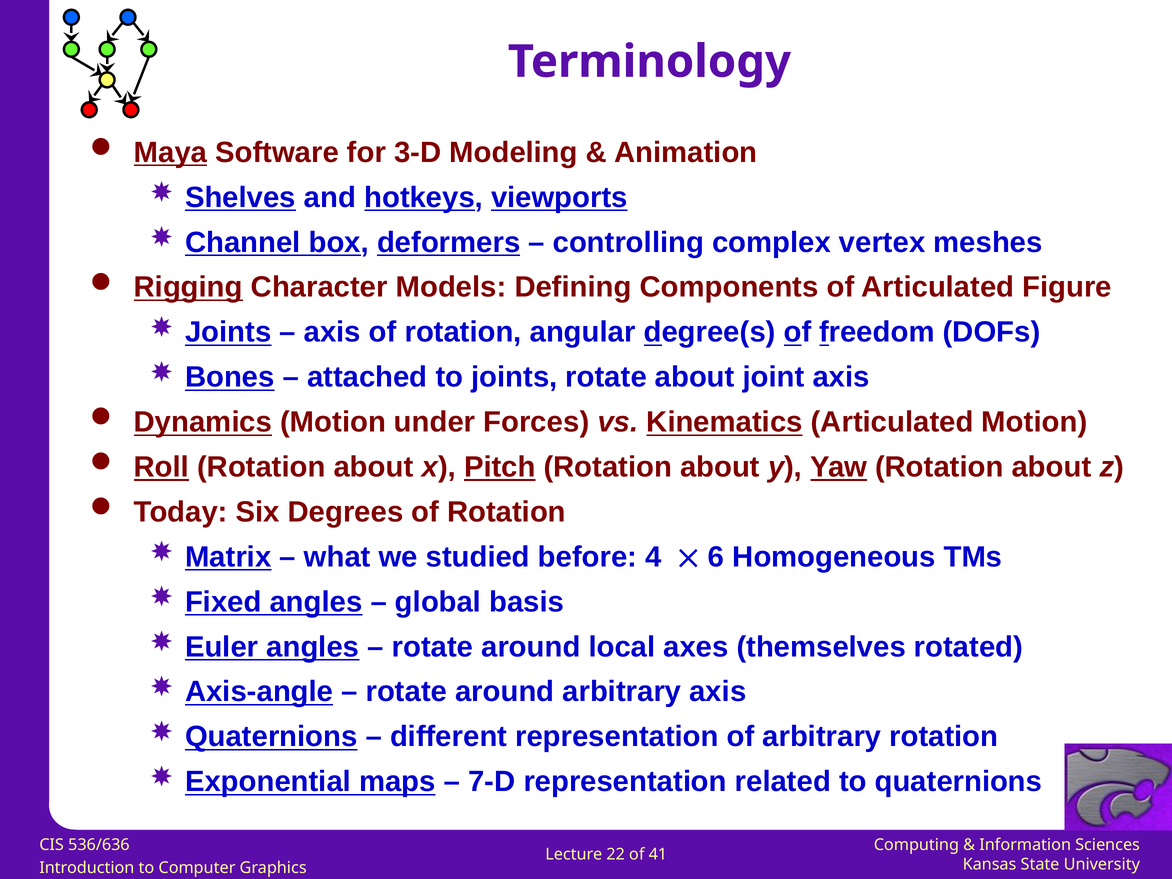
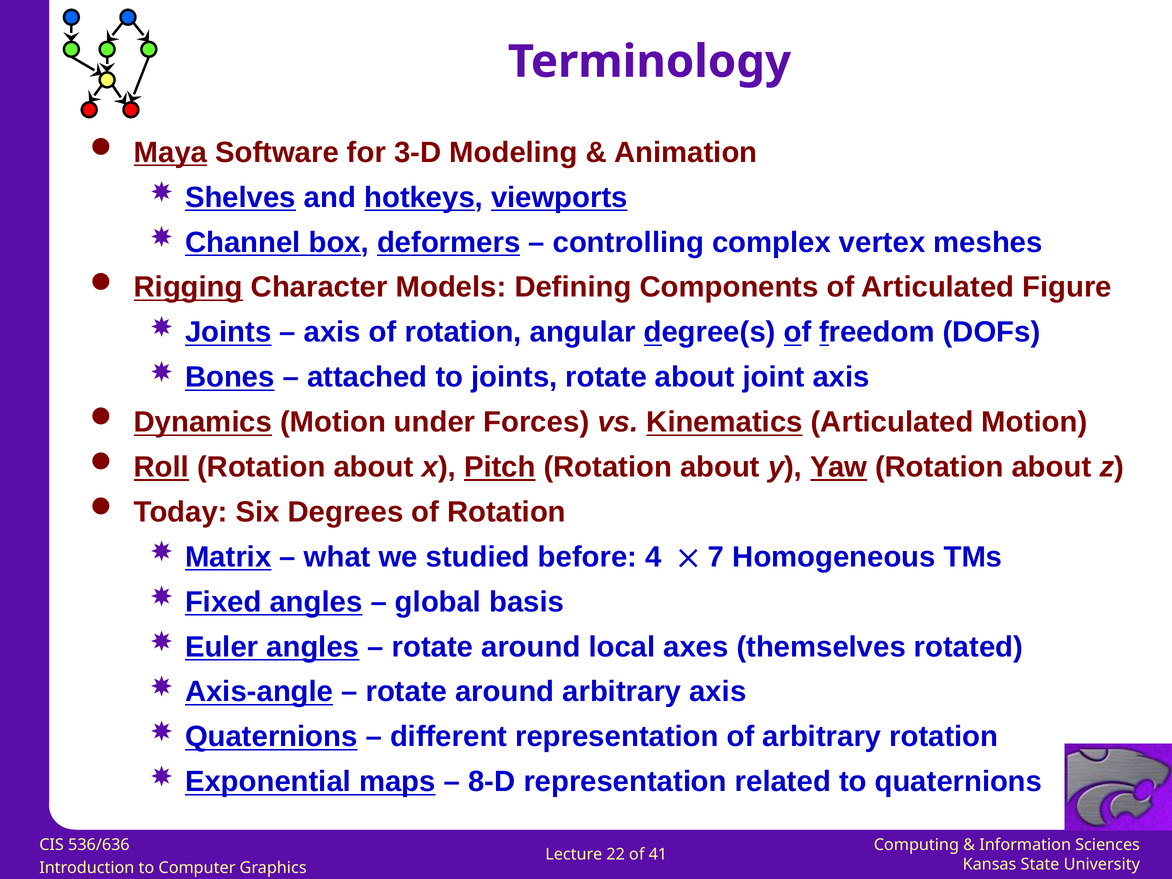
6: 6 -> 7 (716, 557)
7-D: 7-D -> 8-D (492, 782)
